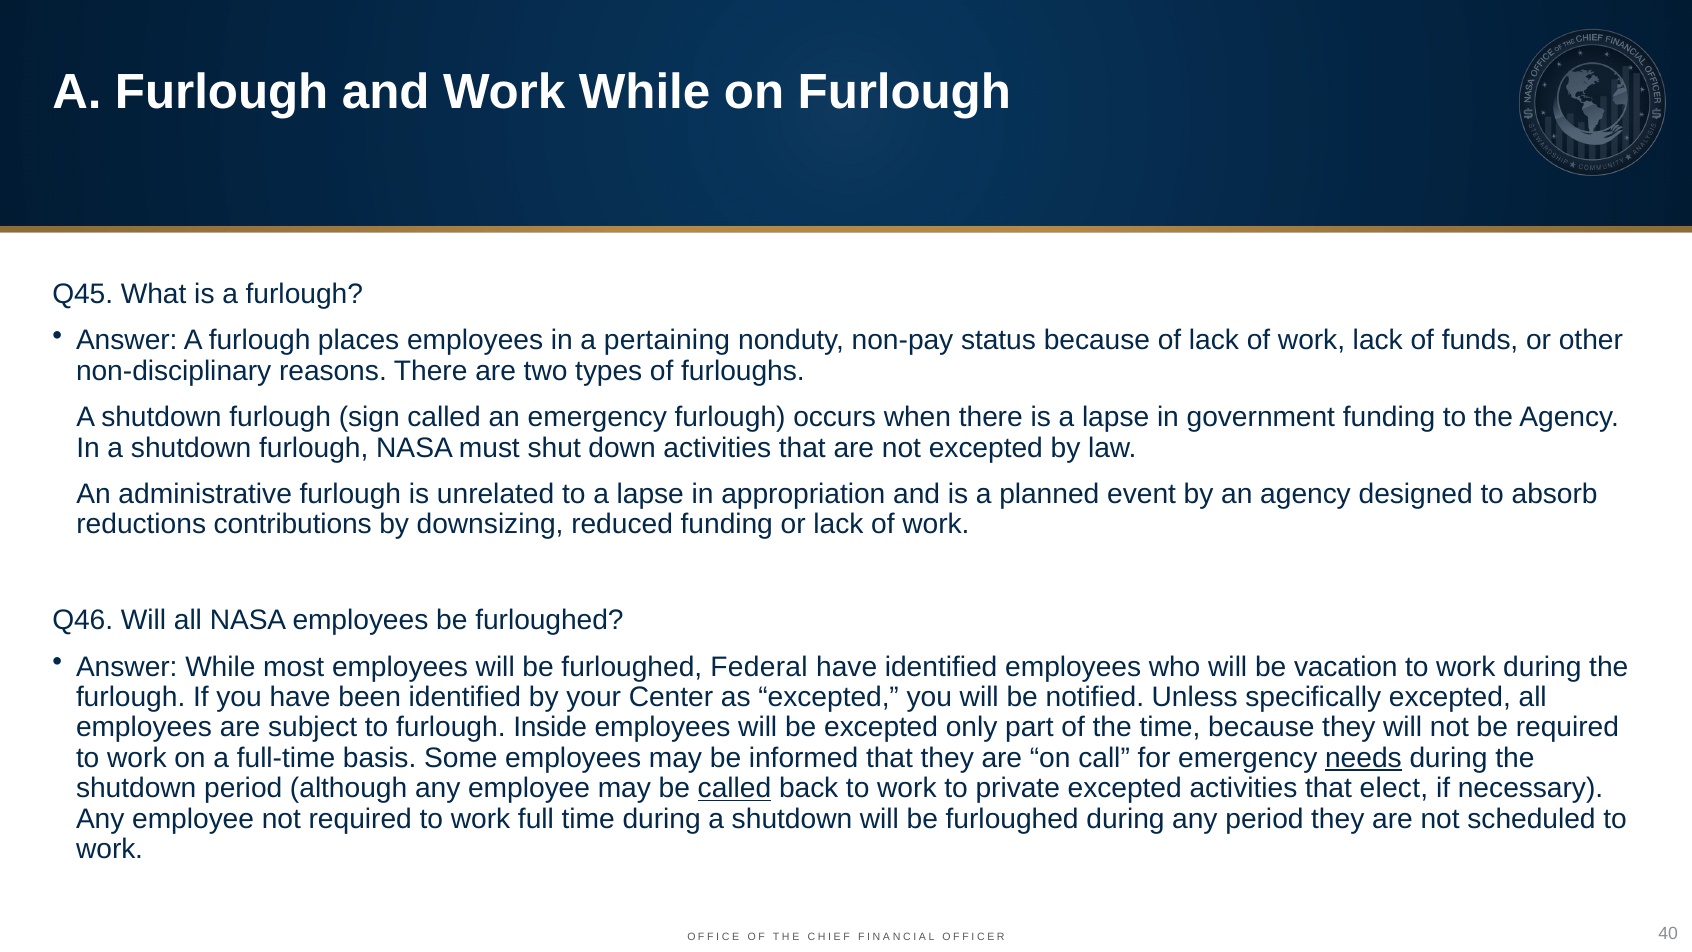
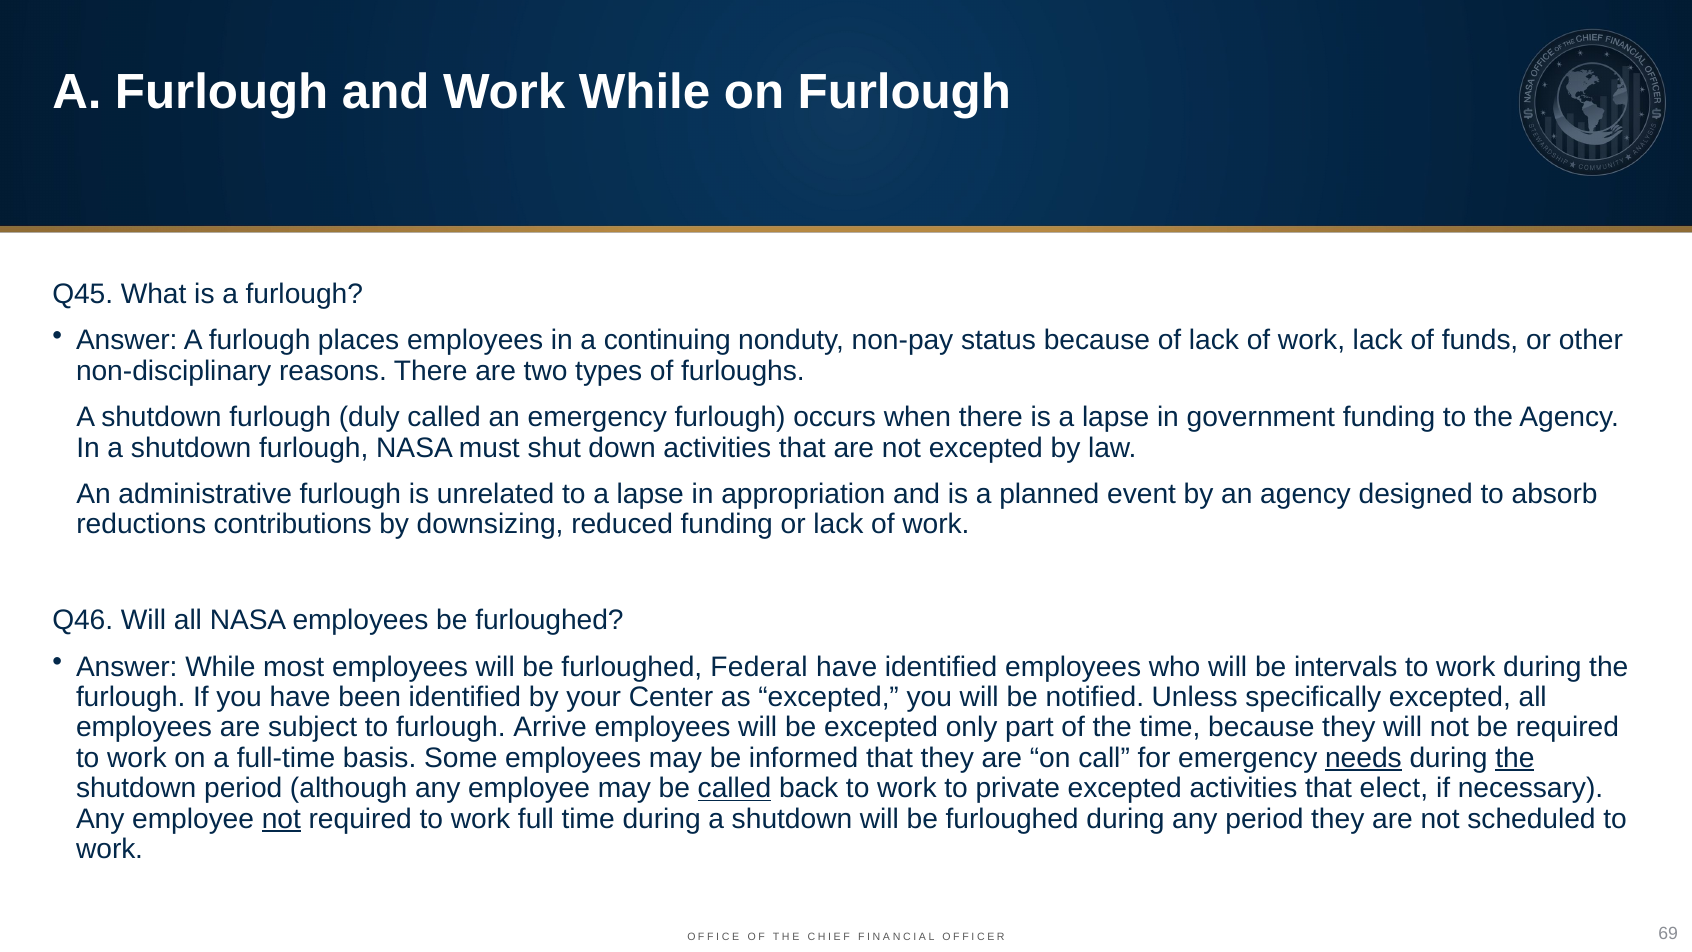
pertaining: pertaining -> continuing (667, 341)
sign: sign -> duly (369, 417)
vacation: vacation -> intervals (1346, 667)
Inside: Inside -> Arrive (550, 727)
the underline: none -> present (1515, 758)
not underline: none -> present (281, 819)
40: 40 -> 69 (1668, 933)
